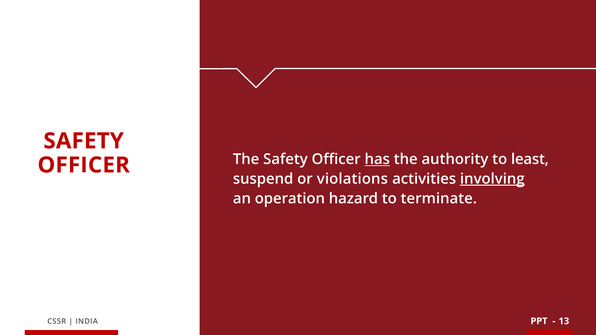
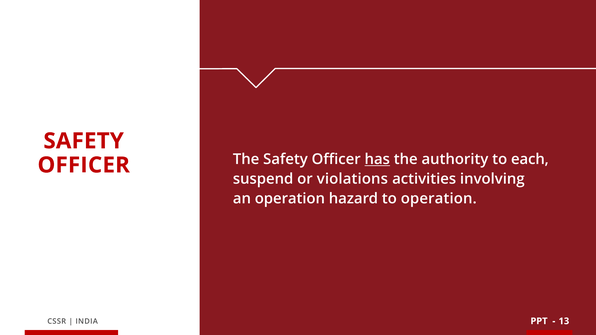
least: least -> each (530, 159)
involving underline: present -> none (492, 179)
to terminate: terminate -> operation (439, 199)
